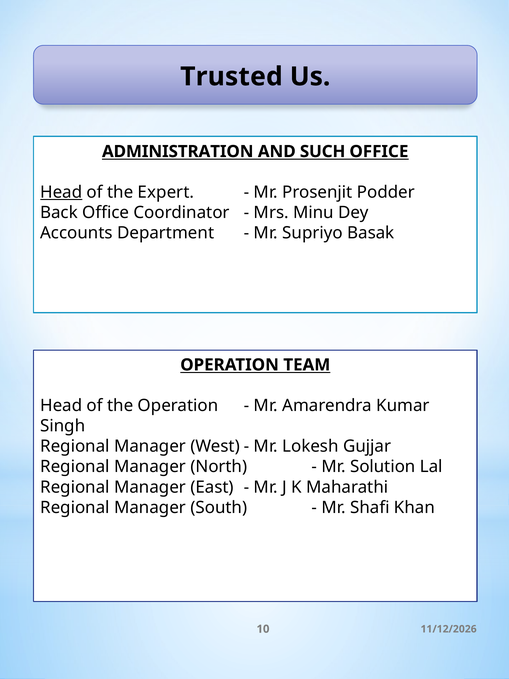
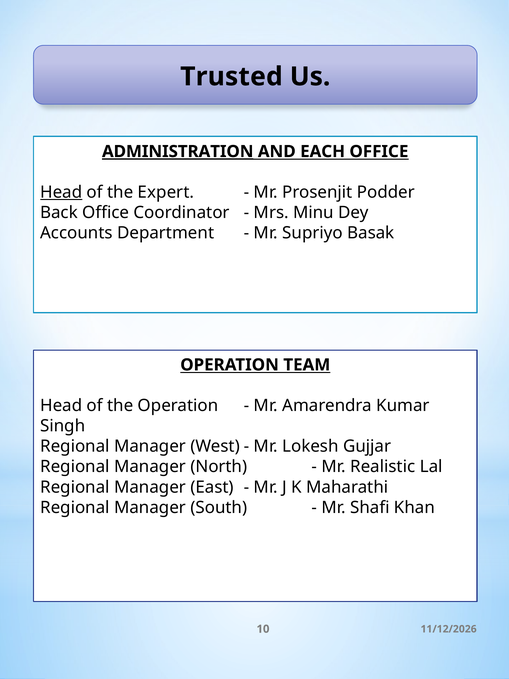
ADMINISTRATION underline: none -> present (178, 151)
SUCH: SUCH -> EACH (323, 151)
Solution: Solution -> Realistic (383, 467)
